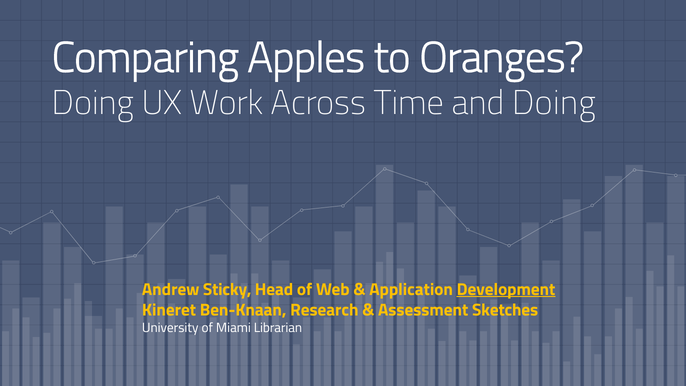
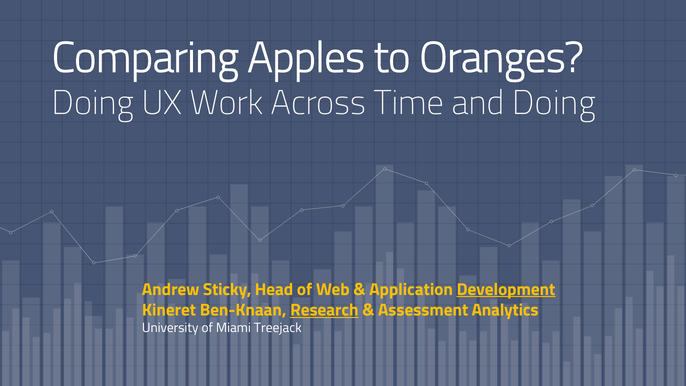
Research underline: none -> present (324, 310)
Sketches: Sketches -> Analytics (505, 310)
Librarian: Librarian -> Treejack (278, 328)
